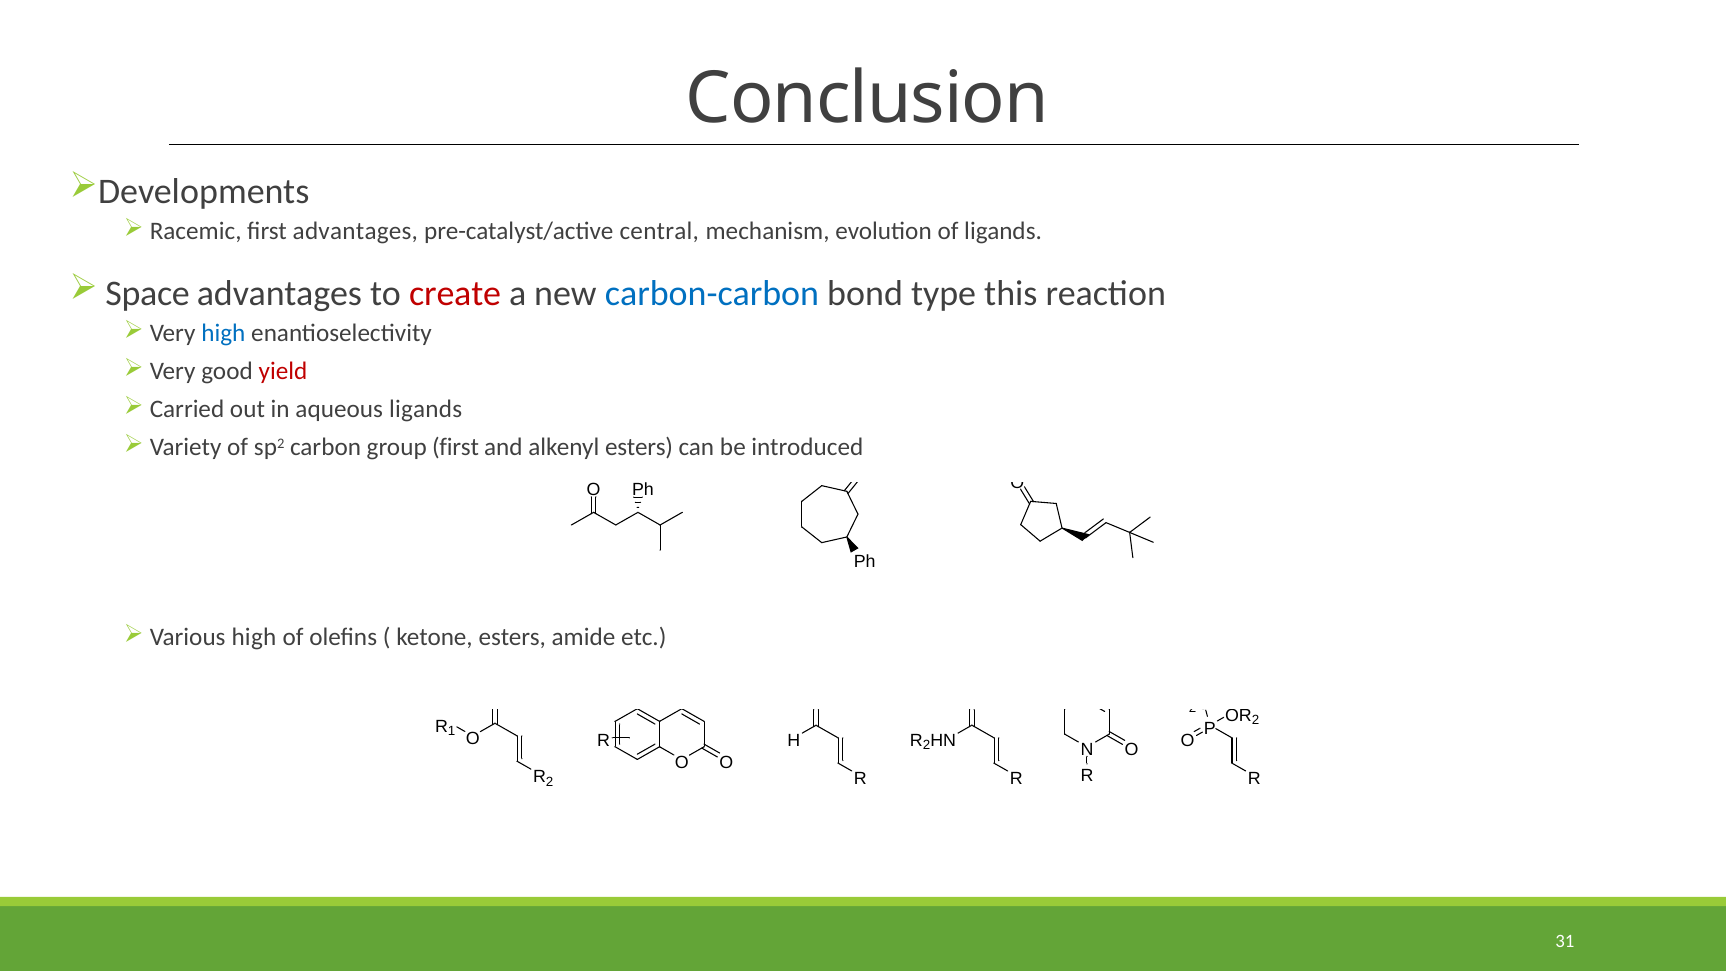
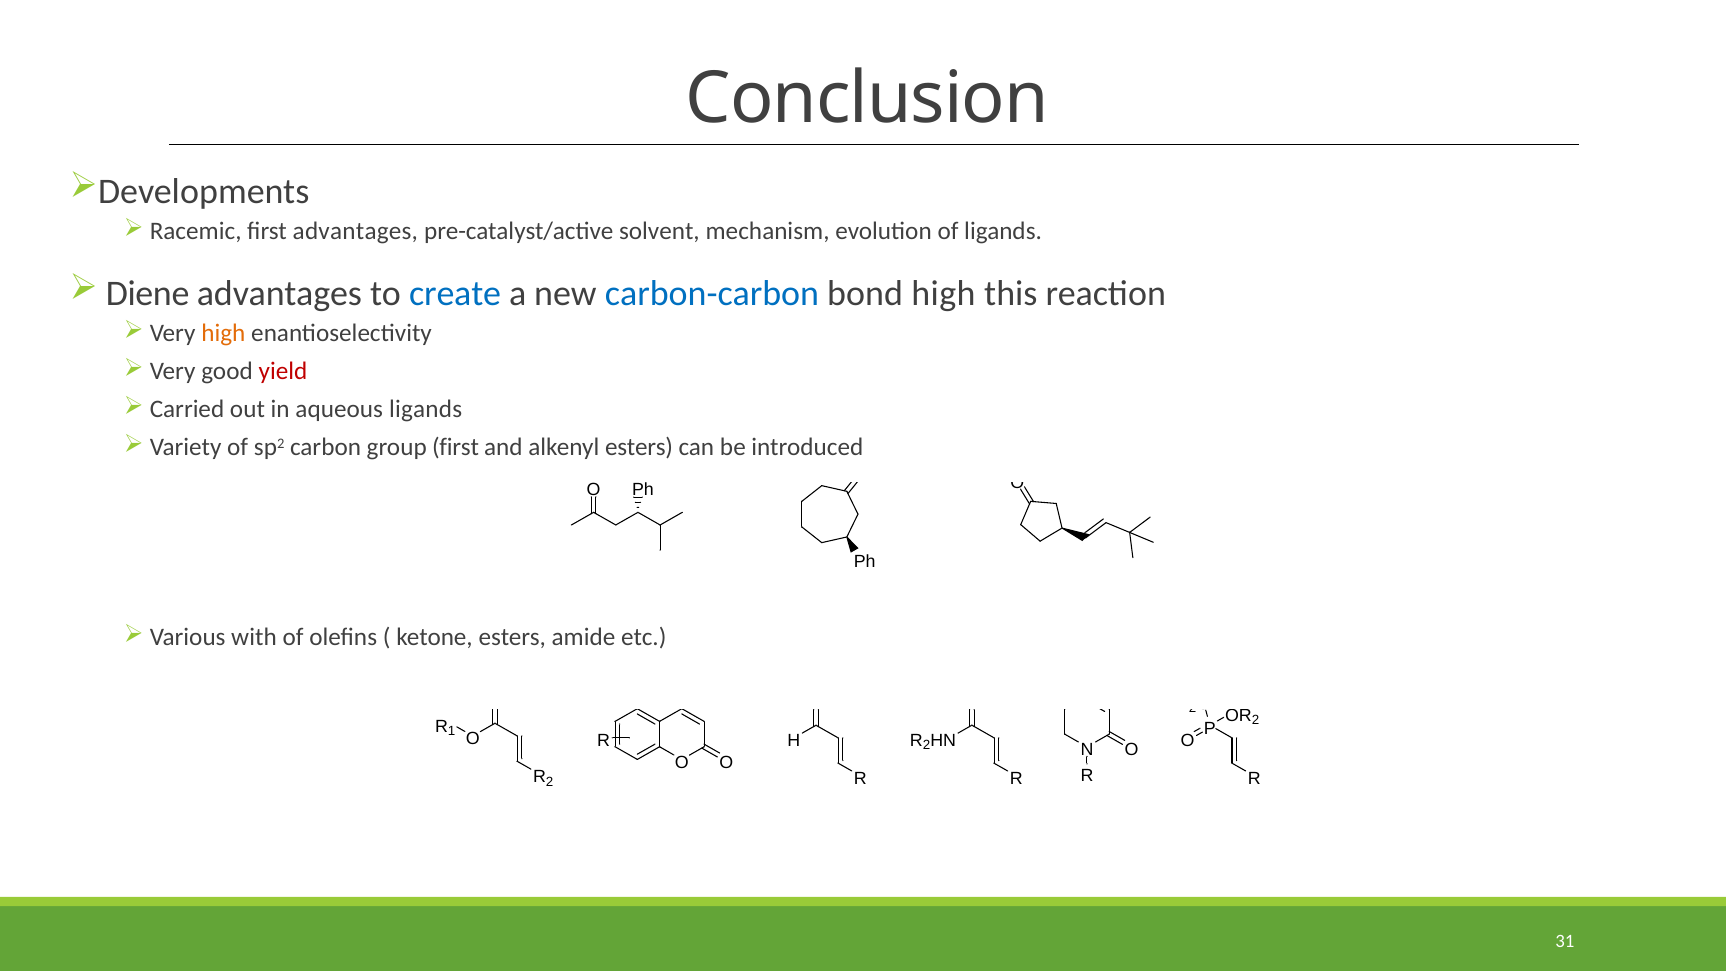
central: central -> solvent (659, 231)
Space: Space -> Diene (148, 293)
create colour: red -> blue (455, 293)
bond type: type -> high (943, 293)
high colour: blue -> orange (223, 333)
high: high -> with (254, 637)
